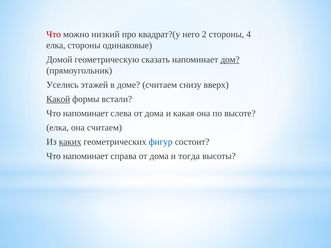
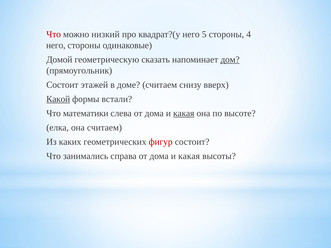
2: 2 -> 5 (204, 34)
елка: елка -> него (56, 45)
Уселись: Уселись -> Состоит (62, 85)
напоминает: напоминает -> математики (86, 113)
какая underline: none -> present (184, 113)
каких underline: present -> none (70, 142)
фигур colour: blue -> red (161, 142)
напоминает: напоминает -> занимались (86, 156)
тогда: тогда -> какая (189, 156)
